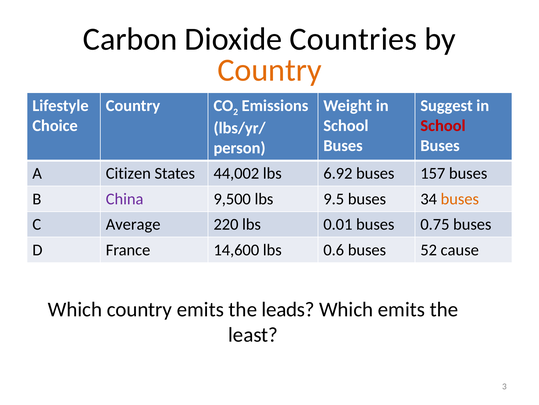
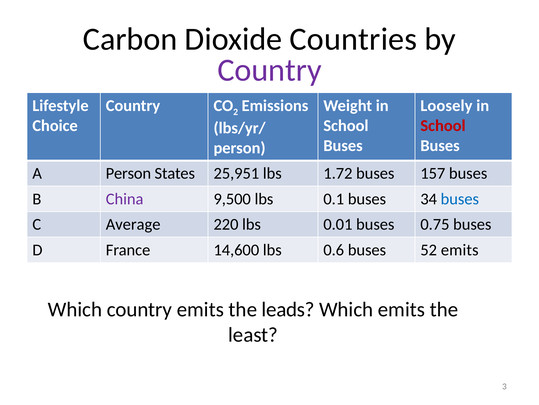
Country colour: orange -> purple (269, 70)
Suggest: Suggest -> Loosely (446, 105)
A Citizen: Citizen -> Person (128, 173)
44,002: 44,002 -> 25,951 (236, 173)
6.92: 6.92 -> 1.72 (338, 173)
9.5: 9.5 -> 0.1 (334, 199)
buses colour: orange -> blue (460, 199)
52 cause: cause -> emits (460, 250)
